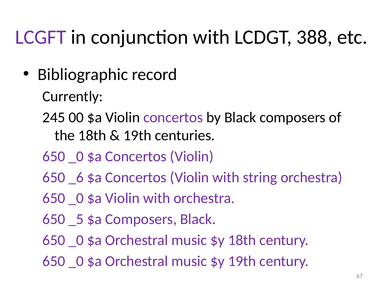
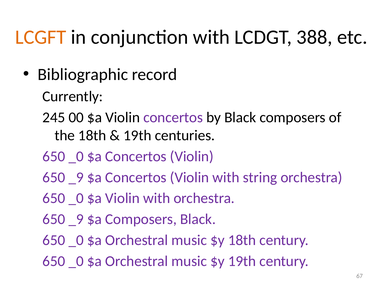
LCGFT colour: purple -> orange (41, 37)
_6: _6 -> _9 (76, 178)
_5: _5 -> _9 (76, 220)
